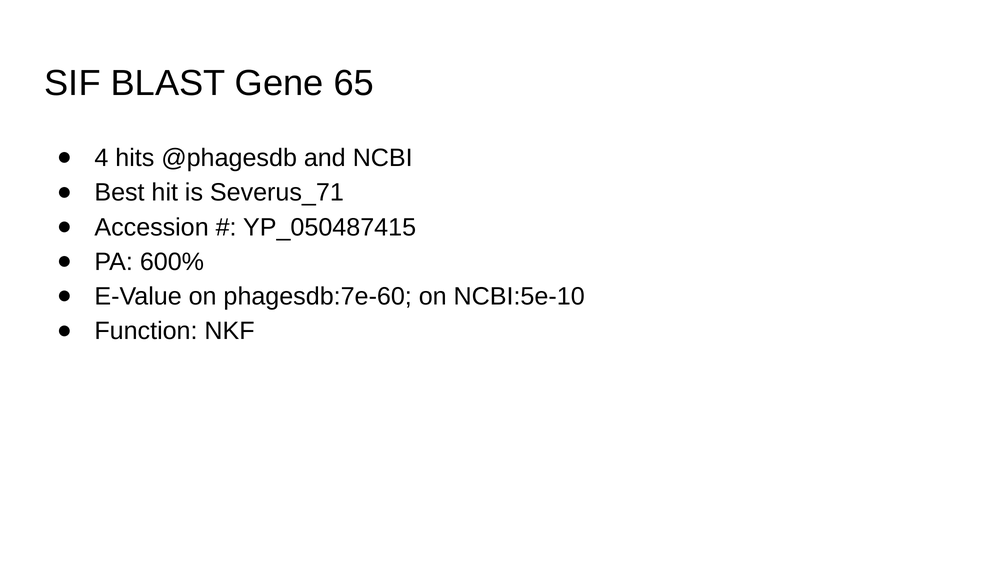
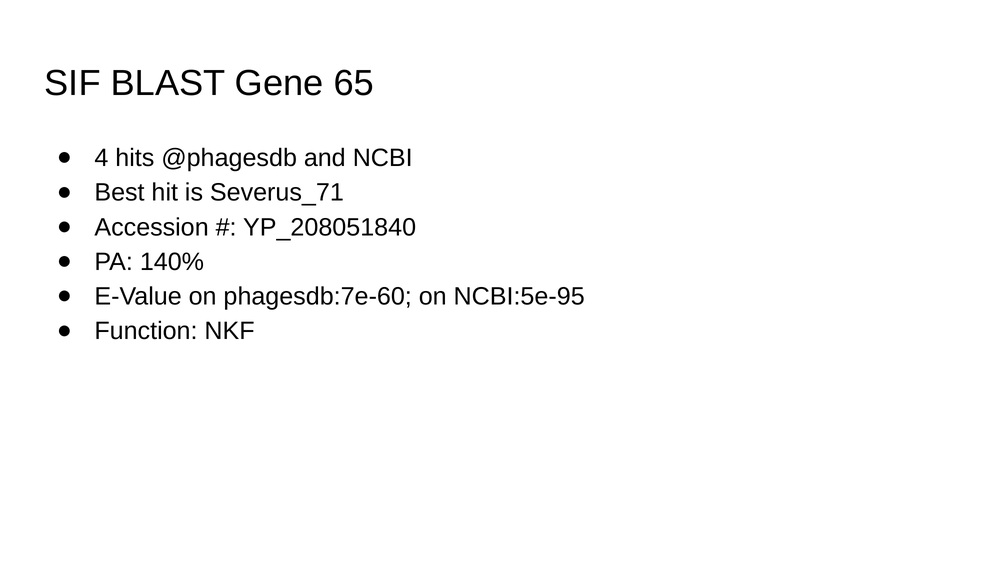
YP_050487415: YP_050487415 -> YP_208051840 (330, 227)
600%: 600% -> 140% (172, 262)
NCBI:5e-10: NCBI:5e-10 -> NCBI:5e-95 (519, 296)
